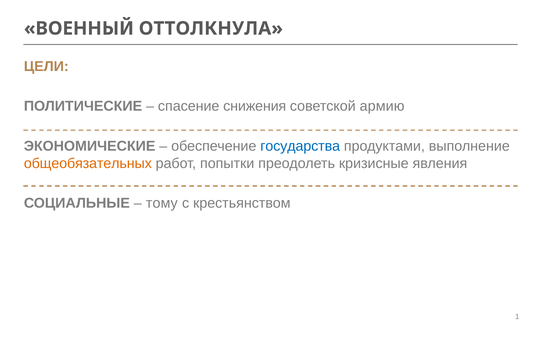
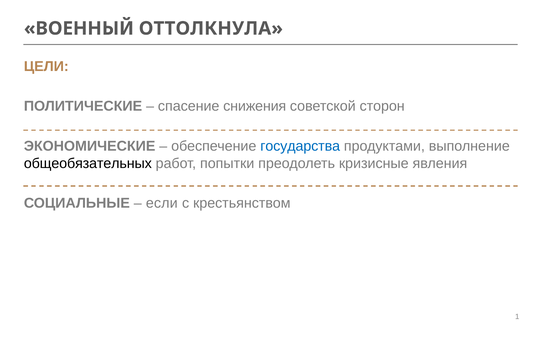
армию: армию -> сторон (382, 106)
общеобязательных colour: orange -> black (88, 163)
тому: тому -> если (162, 203)
